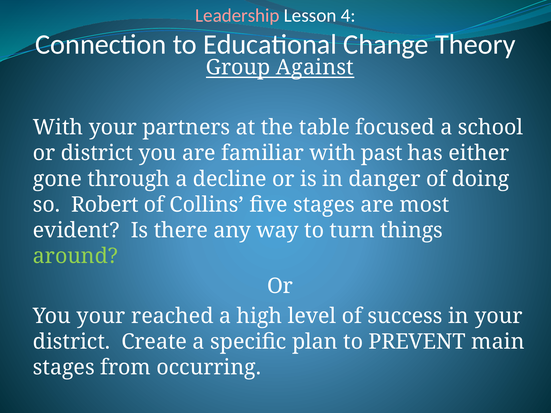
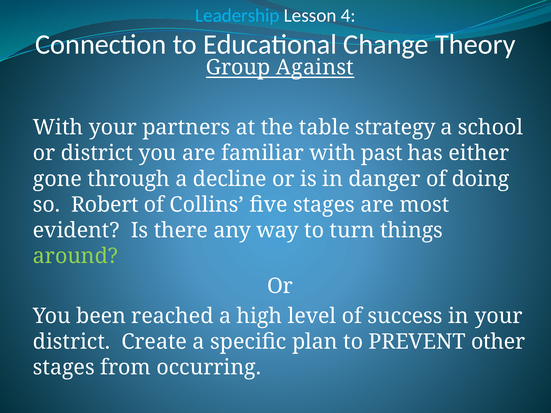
Leadership colour: pink -> light blue (237, 16)
focused: focused -> strategy (395, 128)
You your: your -> been (101, 316)
main: main -> other (498, 342)
